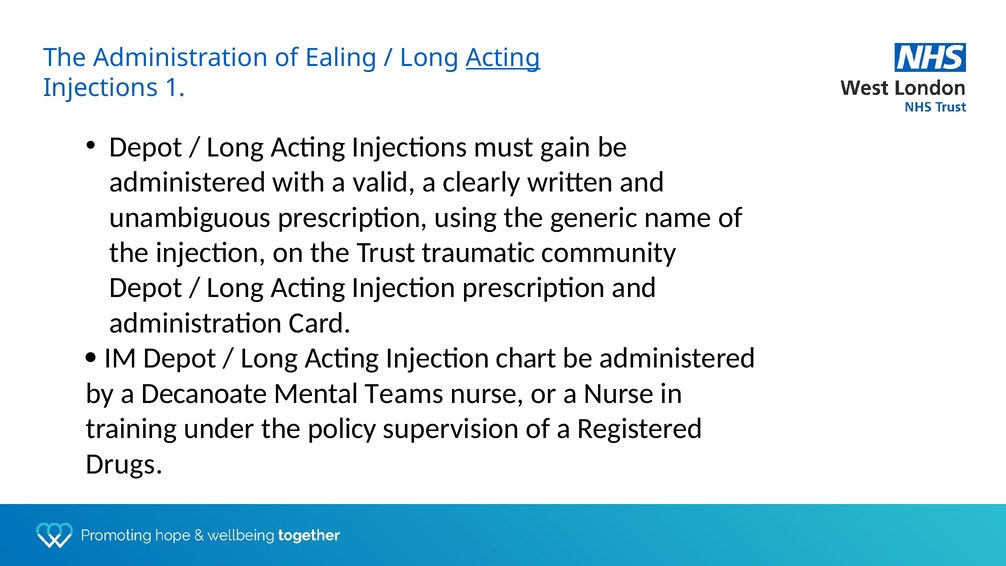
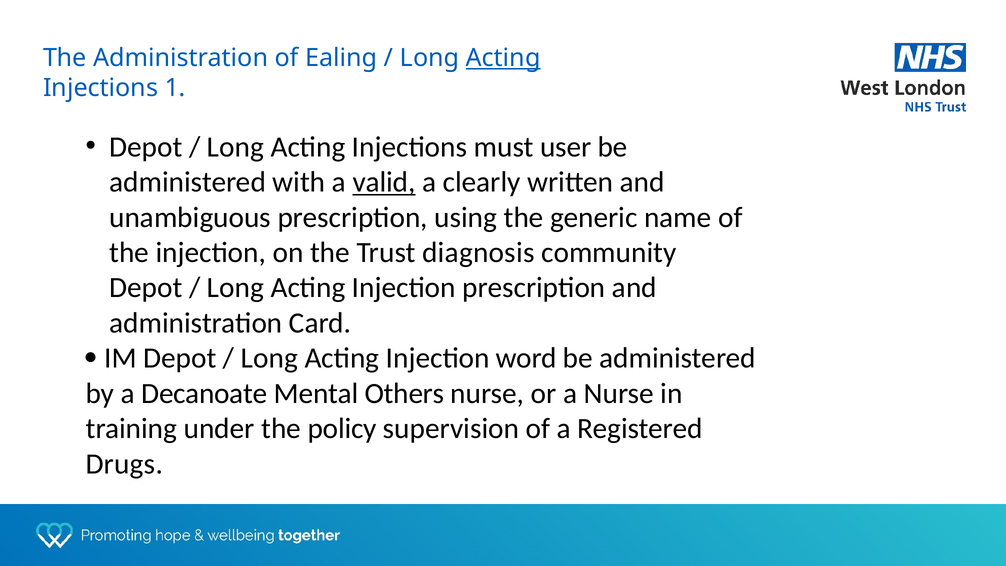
gain: gain -> user (566, 147)
valid underline: none -> present (384, 182)
traumatic: traumatic -> diagnosis (478, 253)
chart: chart -> word (526, 358)
Teams: Teams -> Others (405, 393)
